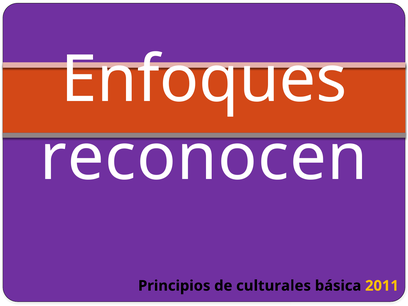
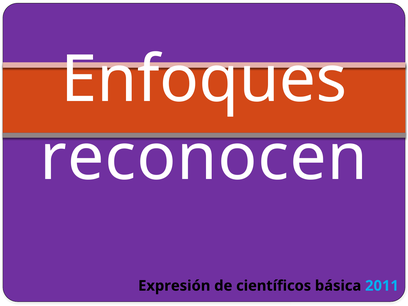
Principios: Principios -> Expresión (174, 286)
culturales: culturales -> científicos (274, 286)
2011 colour: yellow -> light blue (382, 286)
